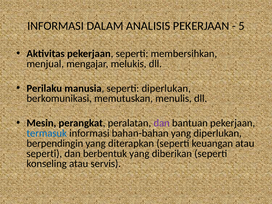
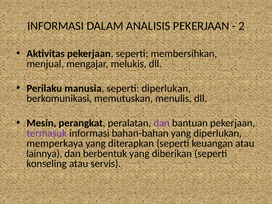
5: 5 -> 2 (242, 26)
termasuk colour: blue -> purple (47, 133)
berpendingin: berpendingin -> memperkaya (55, 143)
seperti: seperti -> lainnya (44, 154)
